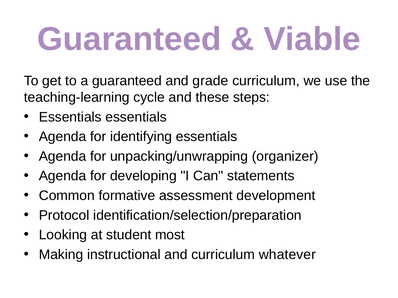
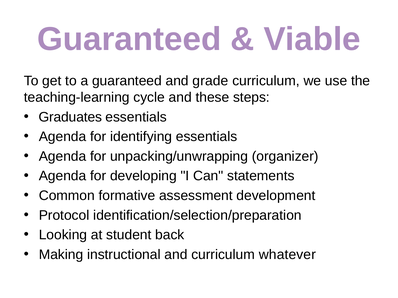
Essentials: Essentials -> Graduates (70, 117)
most: most -> back (170, 235)
